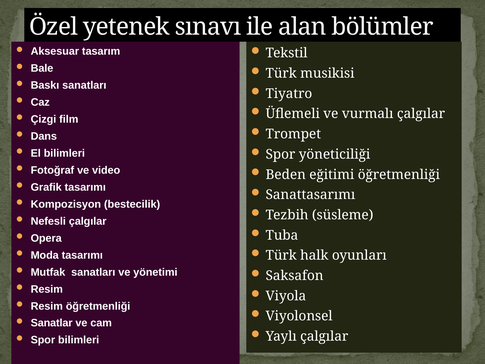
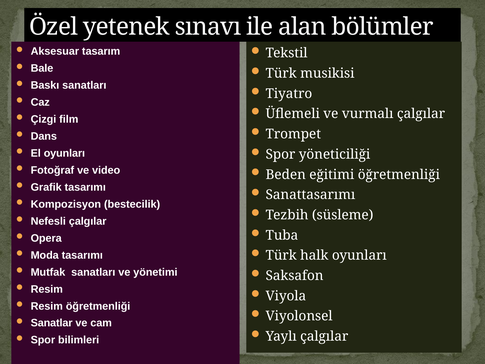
El bilimleri: bilimleri -> oyunları (64, 153)
